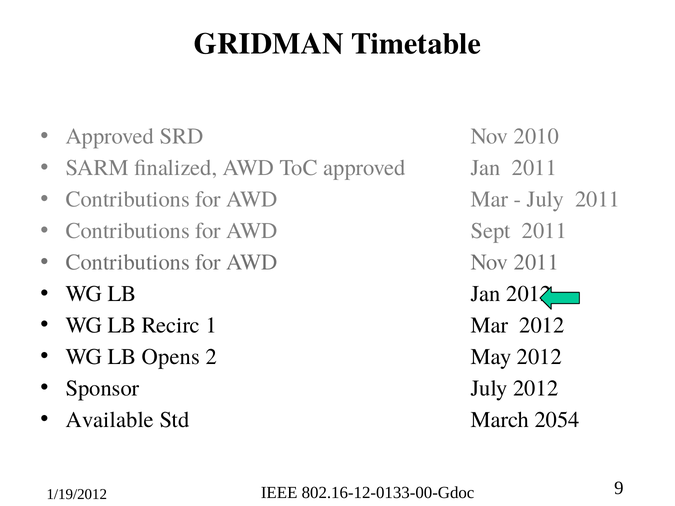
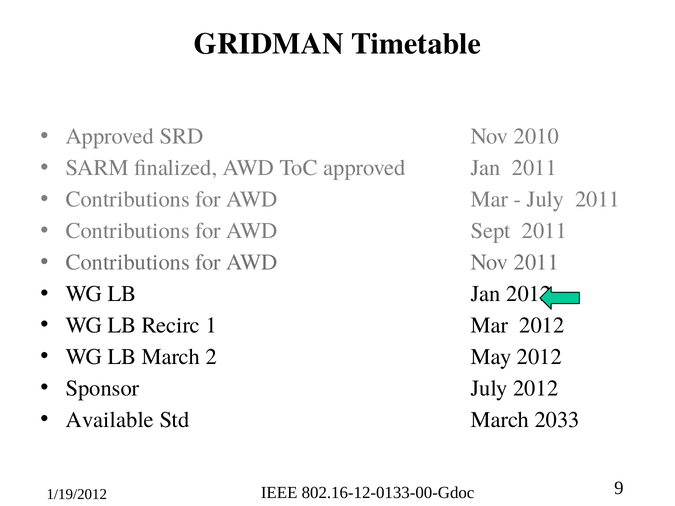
LB Opens: Opens -> March (171, 357)
2054: 2054 -> 2033 (557, 420)
